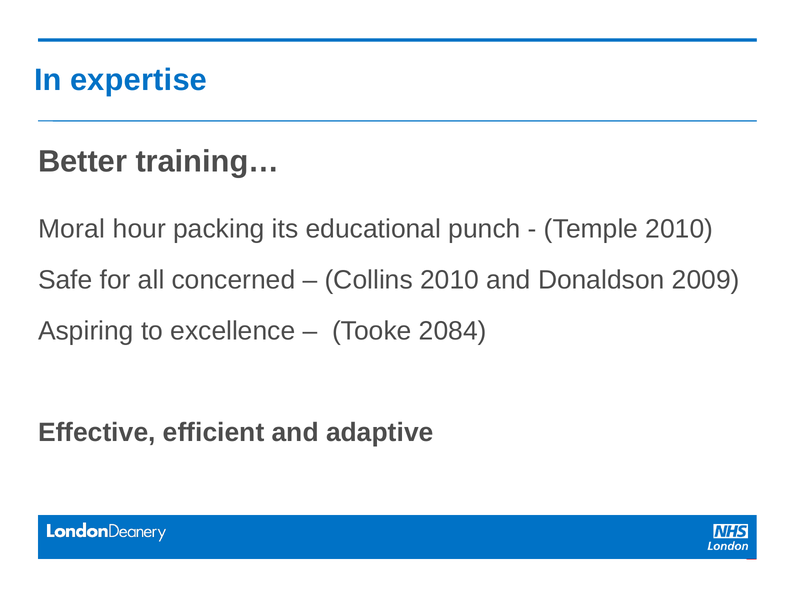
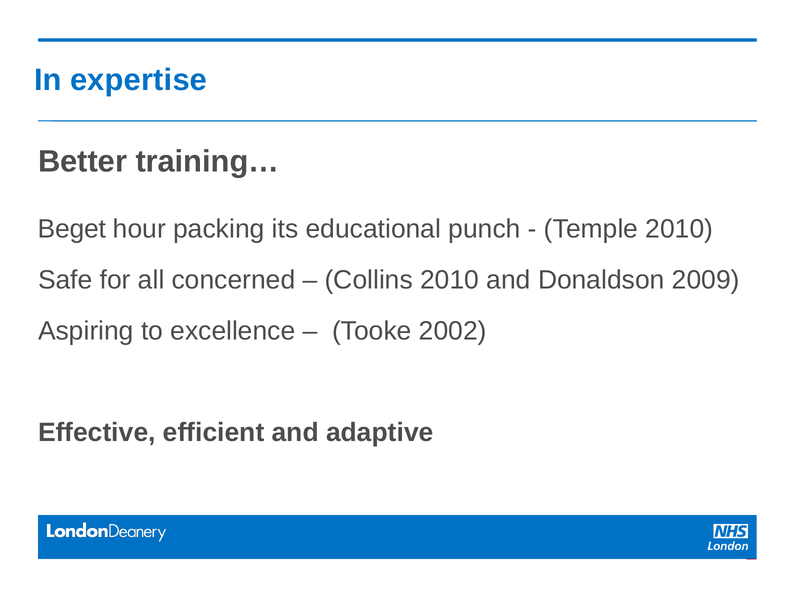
Moral: Moral -> Beget (72, 229)
2084: 2084 -> 2002 (453, 331)
